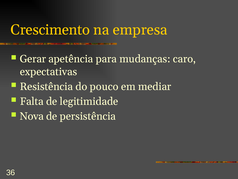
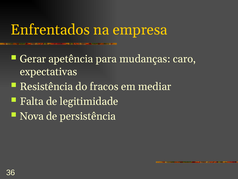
Crescimento: Crescimento -> Enfrentados (50, 30)
pouco: pouco -> fracos (104, 86)
